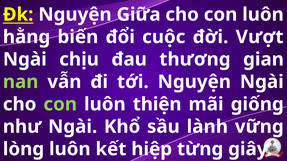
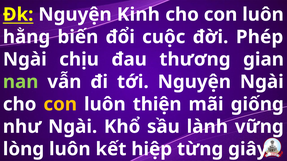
Giữa: Giữa -> Kinh (138, 15)
Vượt: Vượt -> Phép (260, 37)
con colour: light green -> yellow (60, 105)
